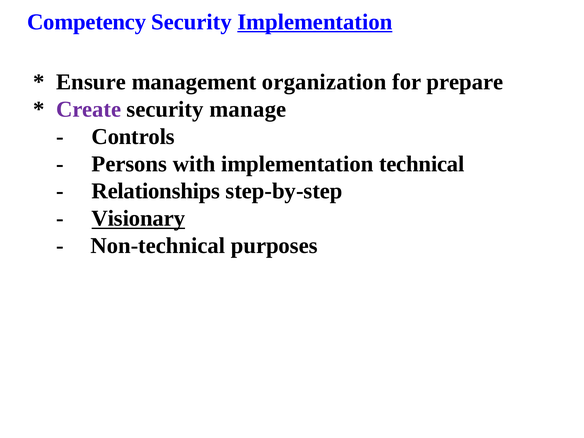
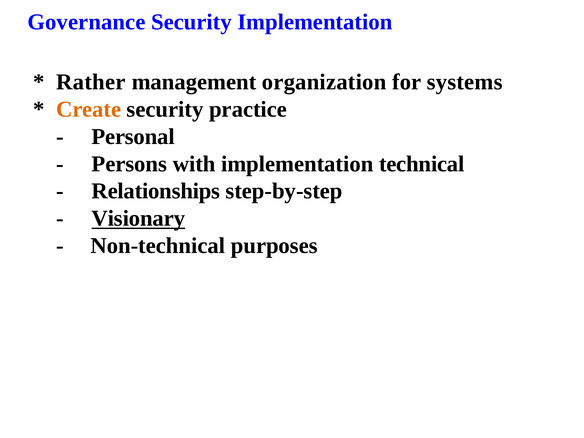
Competency: Competency -> Governance (86, 22)
Implementation underline: present -> none (315, 22)
Ensure: Ensure -> Rather (91, 82)
prepare: prepare -> systems (465, 82)
Create colour: purple -> orange (89, 109)
manage: manage -> practice (248, 109)
Controls: Controls -> Personal (133, 137)
